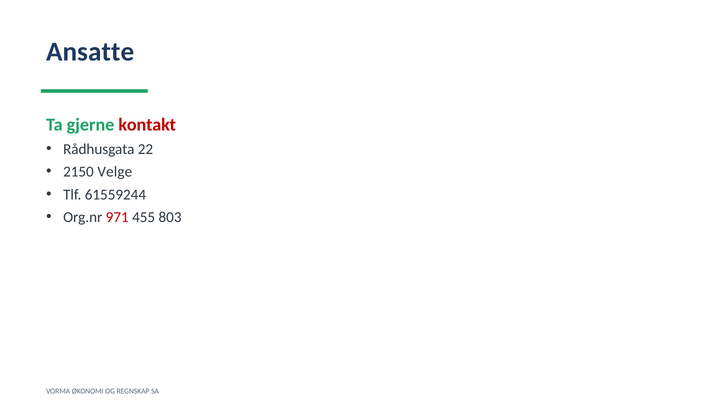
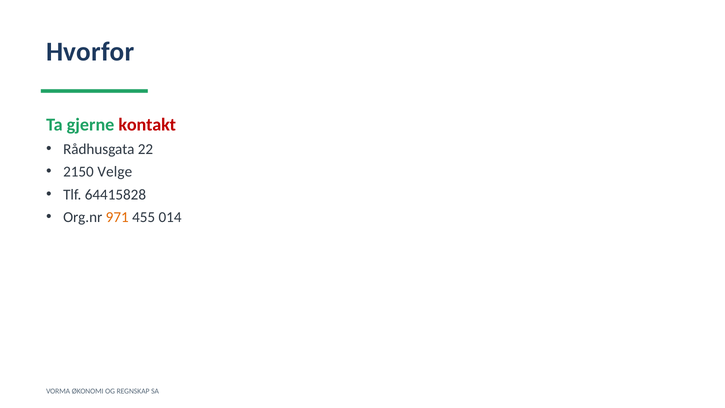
Ansatte: Ansatte -> Hvorfor (90, 52)
61559244: 61559244 -> 64415828 (115, 194)
971 colour: red -> orange (117, 217)
803: 803 -> 014 (170, 217)
